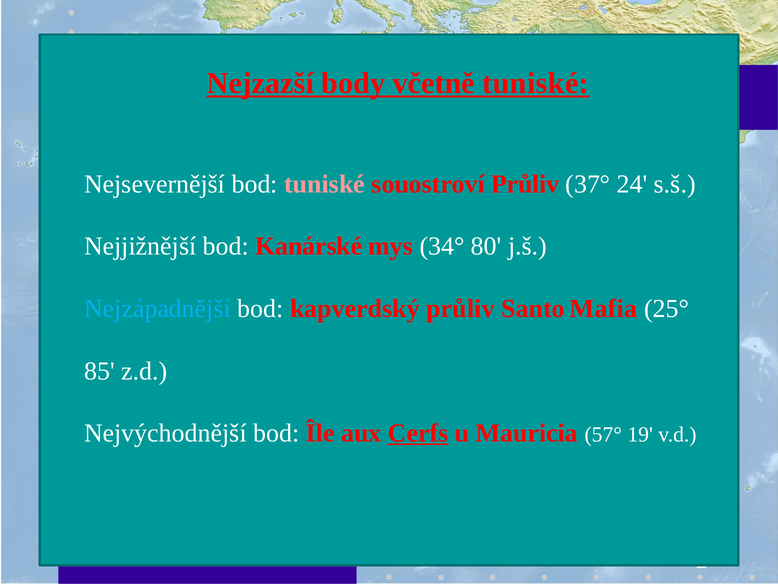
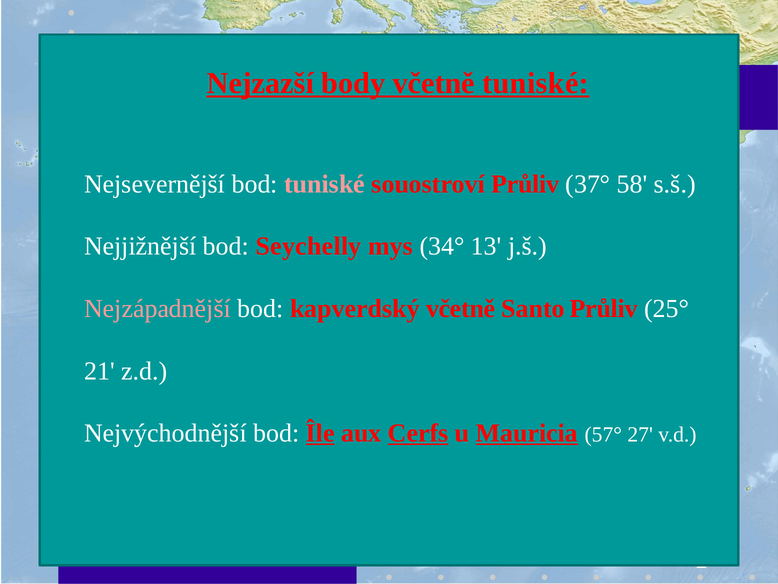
24: 24 -> 58 (632, 184)
Kanárské: Kanárské -> Seychelly (309, 246)
80: 80 -> 13 (486, 246)
Nejzápadnější colour: light blue -> pink (158, 308)
kapverdský průliv: průliv -> včetně (461, 308)
Santo Mafia: Mafia -> Průliv (604, 308)
85: 85 -> 21 (99, 371)
Île underline: none -> present (320, 433)
Mauricia underline: none -> present (527, 433)
19: 19 -> 27 (640, 434)
